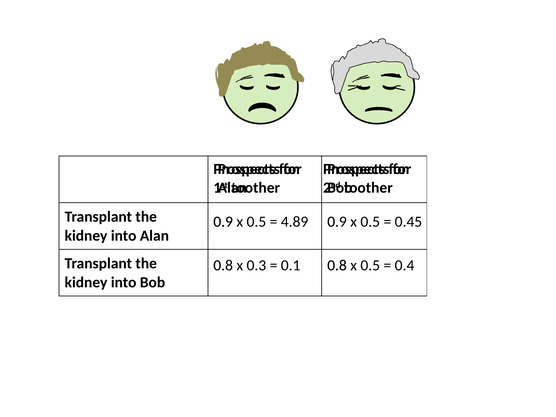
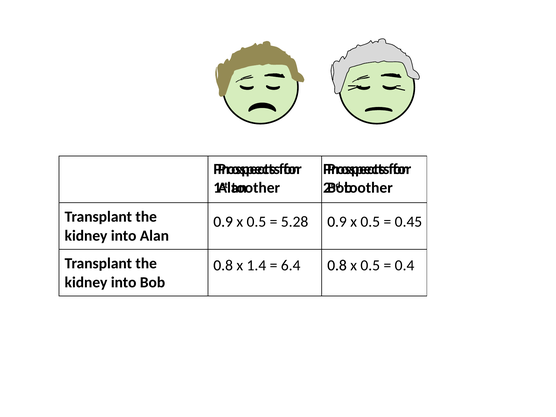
4.89: 4.89 -> 5.28 (295, 222)
0.3: 0.3 -> 1.4 (256, 265)
0.1: 0.1 -> 6.4 (291, 265)
